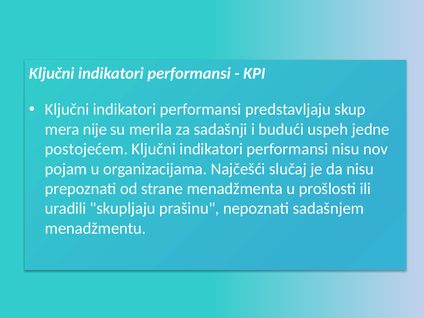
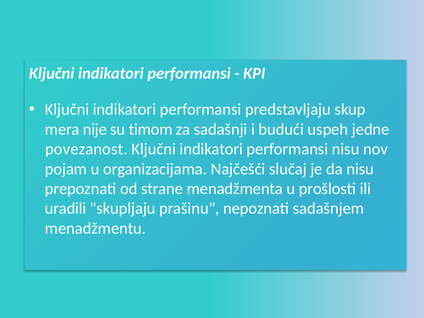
merila: merila -> timom (151, 129)
postojećem: postojećem -> povezanost (86, 149)
